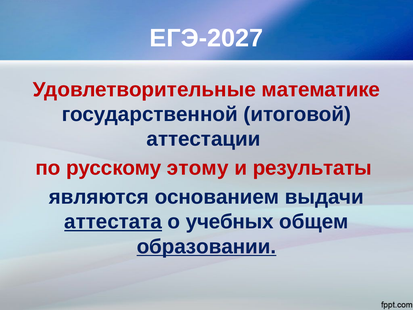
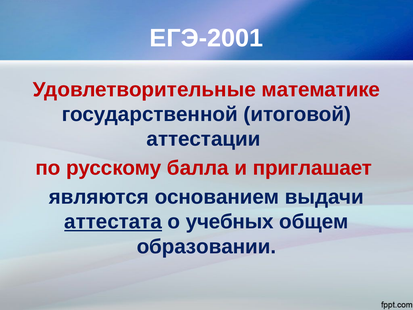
ЕГЭ-2027: ЕГЭ-2027 -> ЕГЭ-2001 (206, 38)
этому: этому -> балла (198, 168)
результаты: результаты -> приглашает (312, 168)
образовании underline: present -> none (206, 246)
